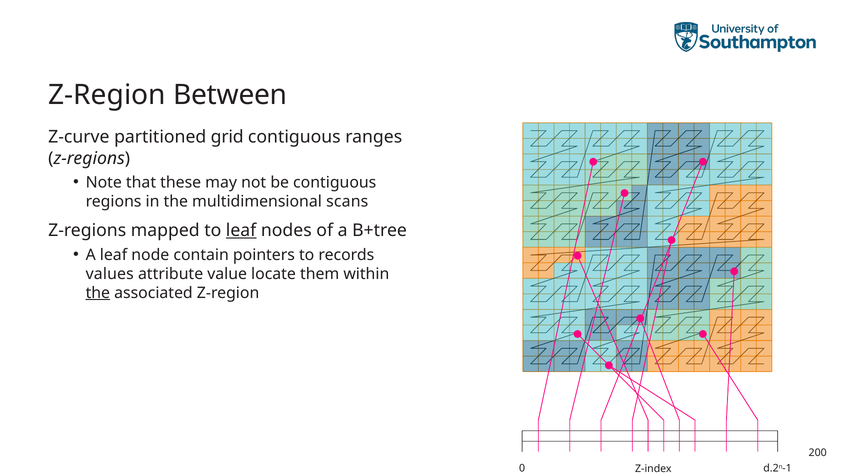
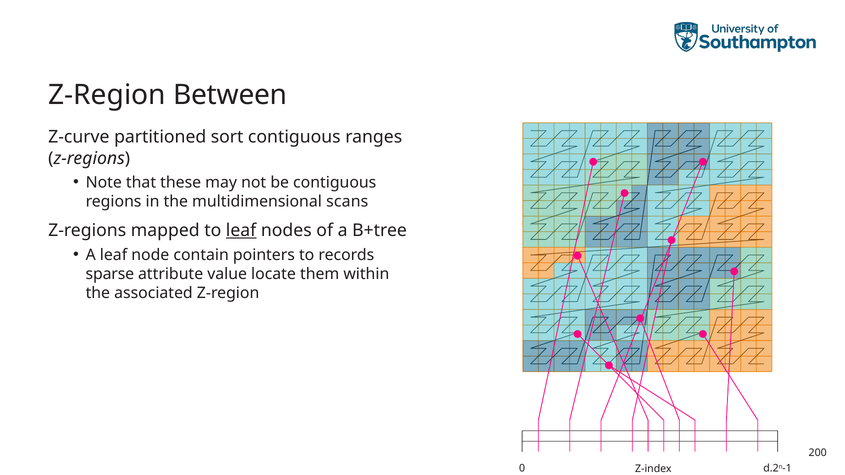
grid: grid -> sort (227, 137)
values: values -> sparse (110, 274)
the underline: present -> none (98, 293)
